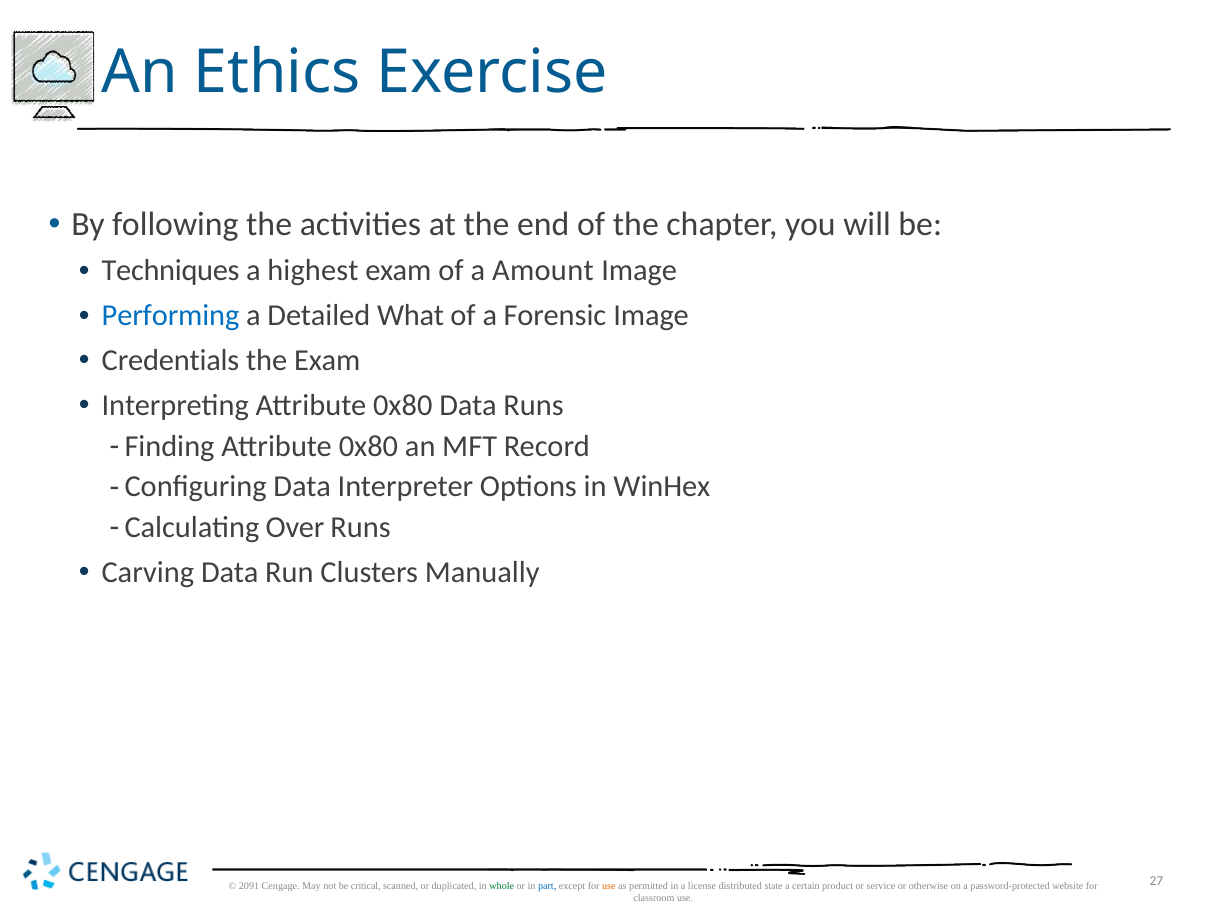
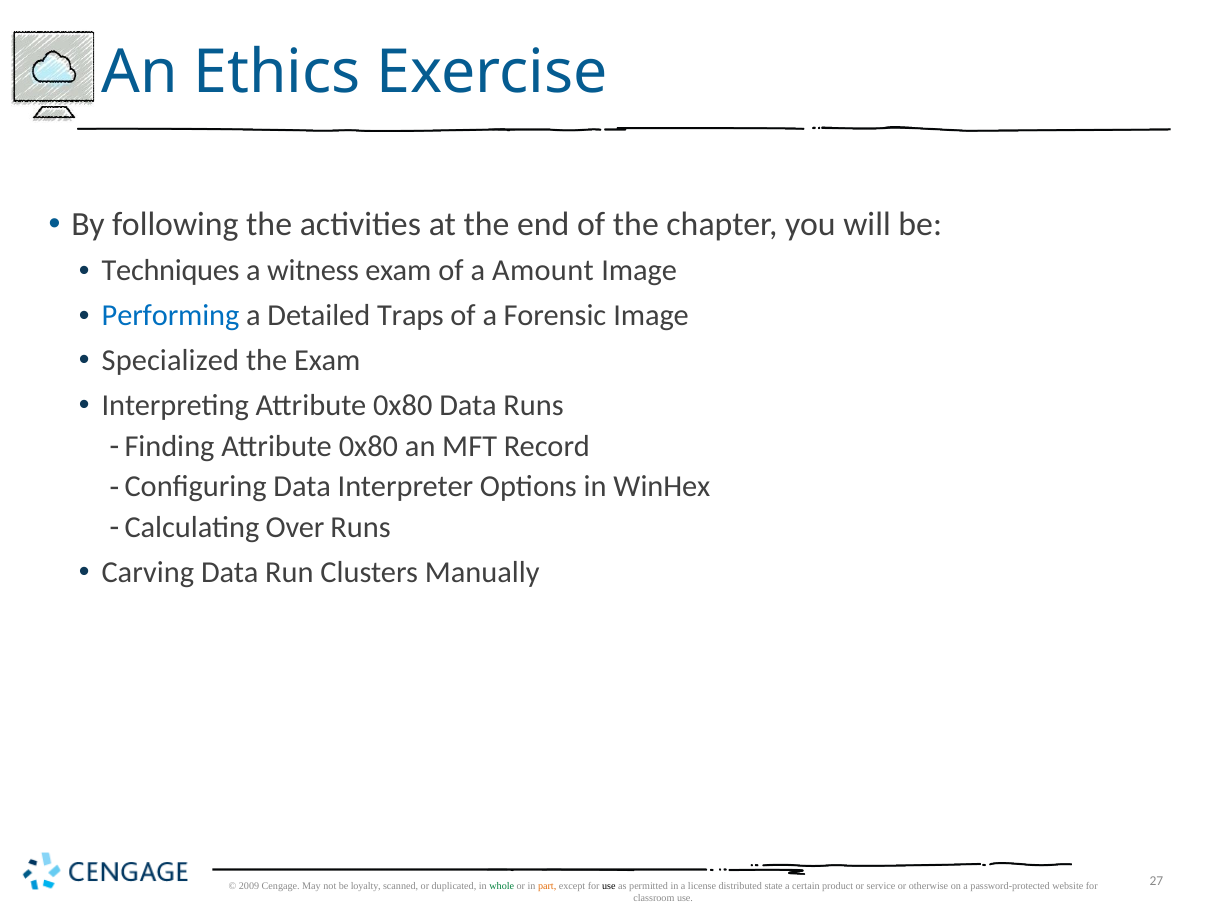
highest: highest -> witness (313, 271)
What: What -> Traps (411, 316)
Credentials: Credentials -> Specialized (170, 361)
2091: 2091 -> 2009 (249, 886)
critical: critical -> loyalty (366, 886)
part colour: blue -> orange (547, 886)
use colour: orange -> black (609, 886)
